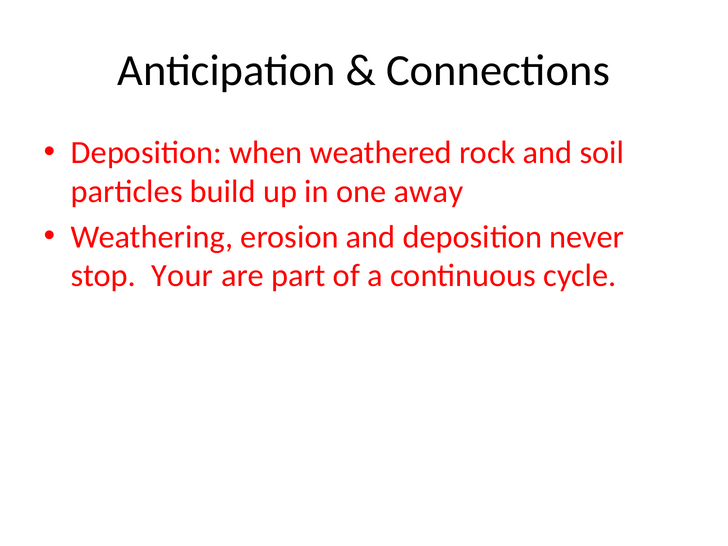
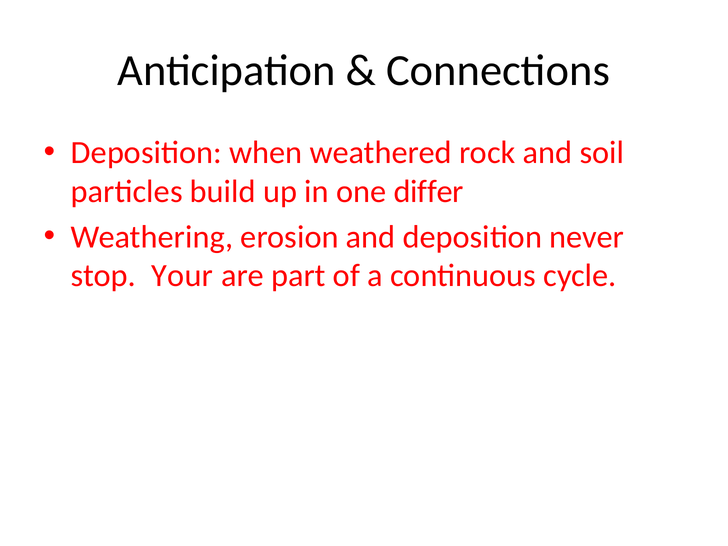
away: away -> differ (429, 192)
